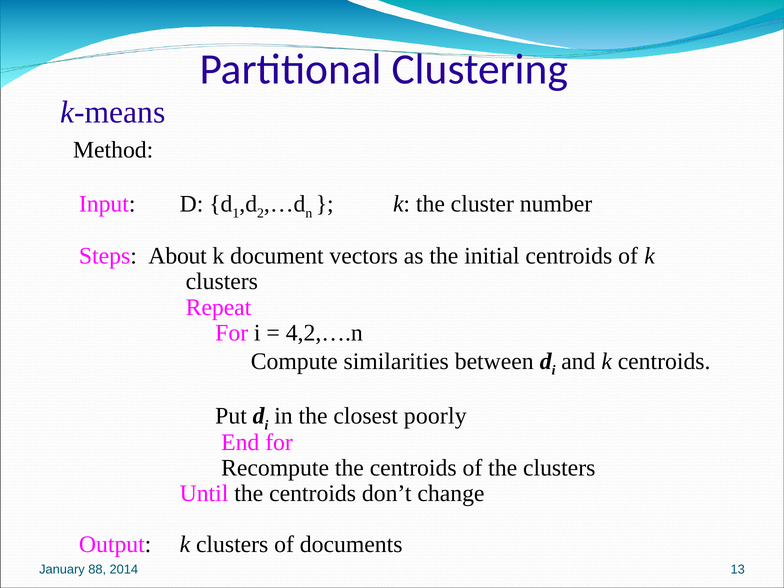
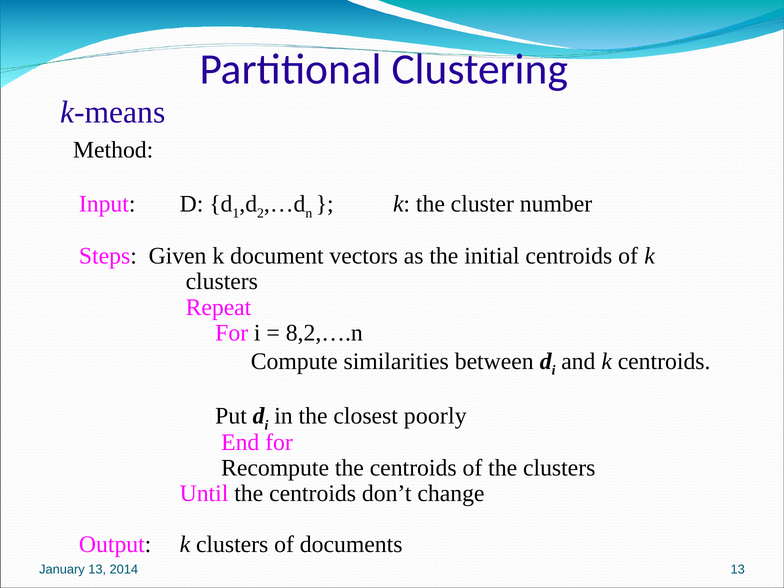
About: About -> Given (178, 256)
4,2,….n: 4,2,….n -> 8,2,….n (324, 333)
January 88: 88 -> 13 (97, 569)
